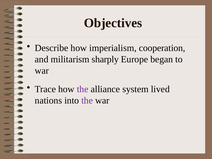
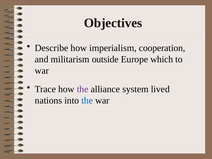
sharply: sharply -> outside (105, 59)
began: began -> which (162, 59)
the colour: purple -> blue (87, 100)
